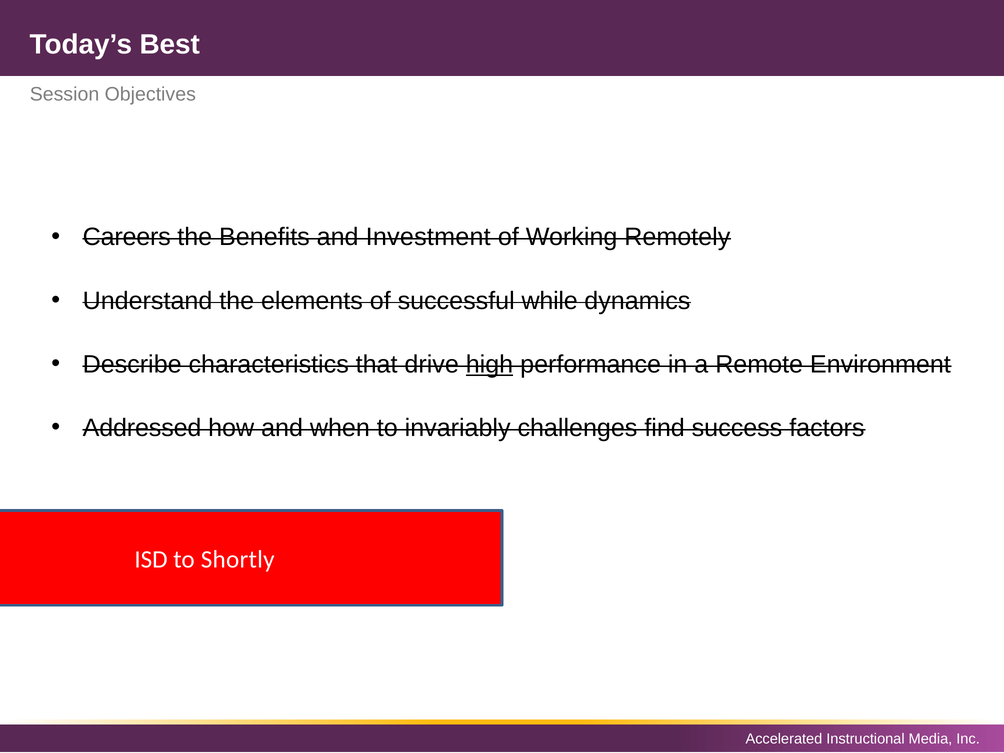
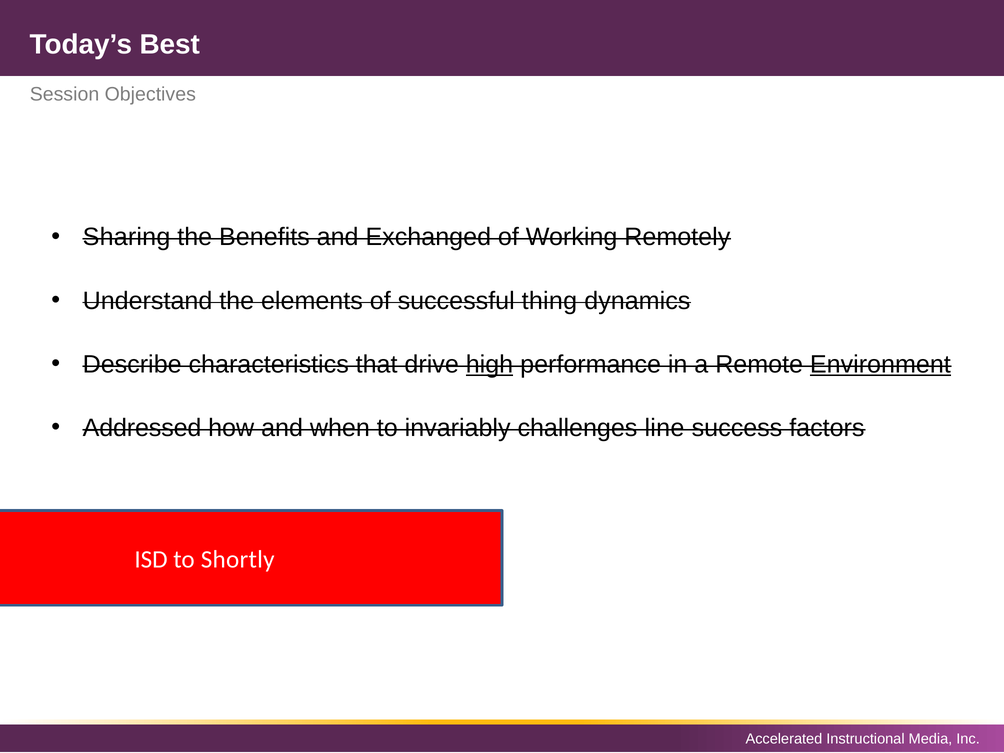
Careers: Careers -> Sharing (127, 237)
Investment: Investment -> Exchanged (428, 237)
while: while -> thing (549, 301)
Environment underline: none -> present (880, 364)
find: find -> line (664, 428)
